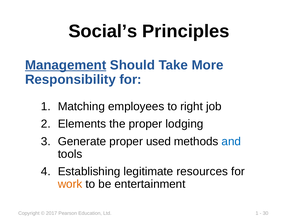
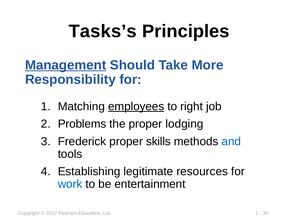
Social’s: Social’s -> Tasks’s (103, 31)
employees underline: none -> present (136, 107)
Elements: Elements -> Problems (82, 124)
Generate: Generate -> Frederick (82, 142)
used: used -> skills (158, 142)
work colour: orange -> blue (70, 184)
